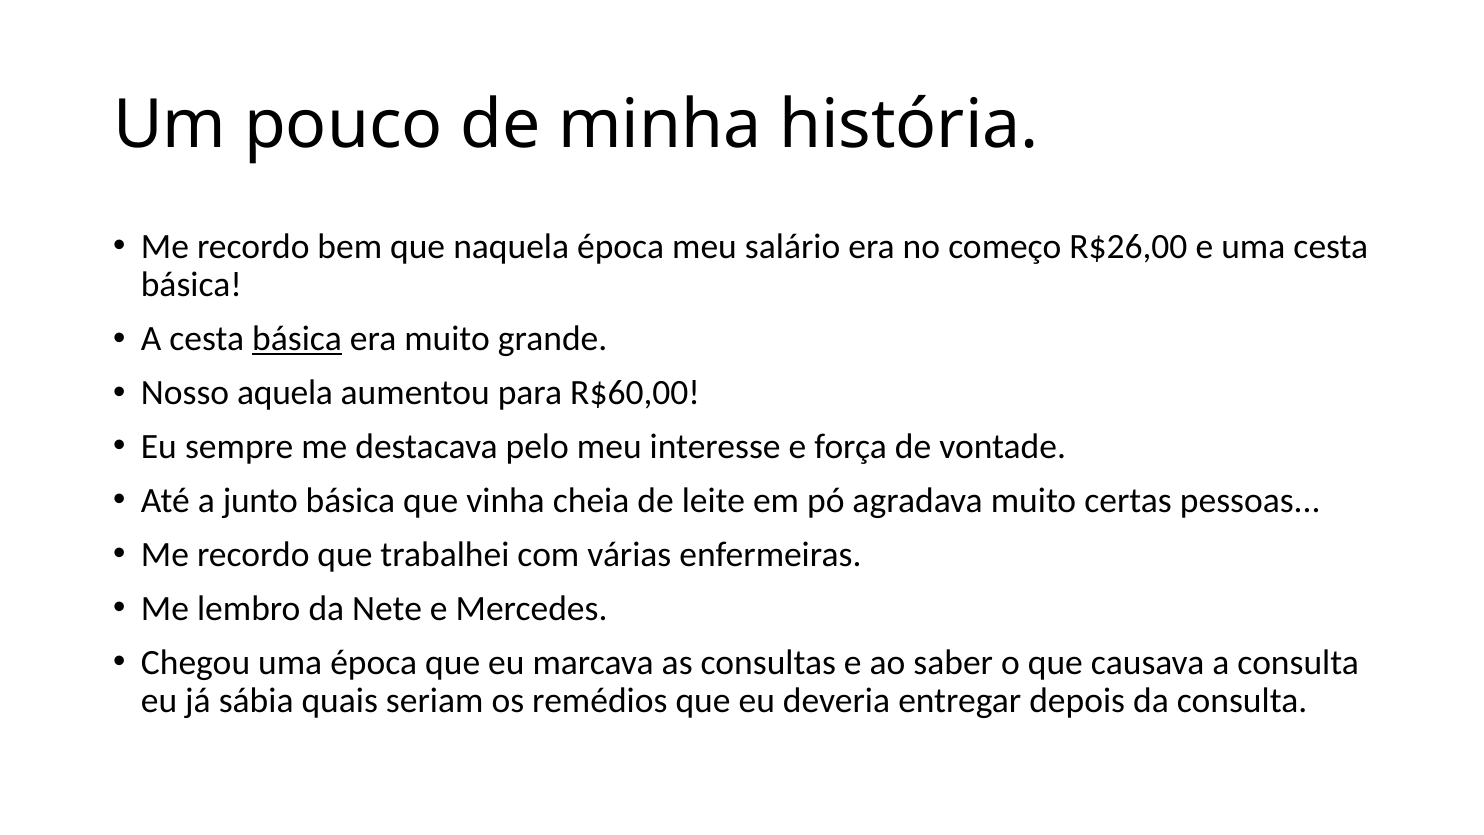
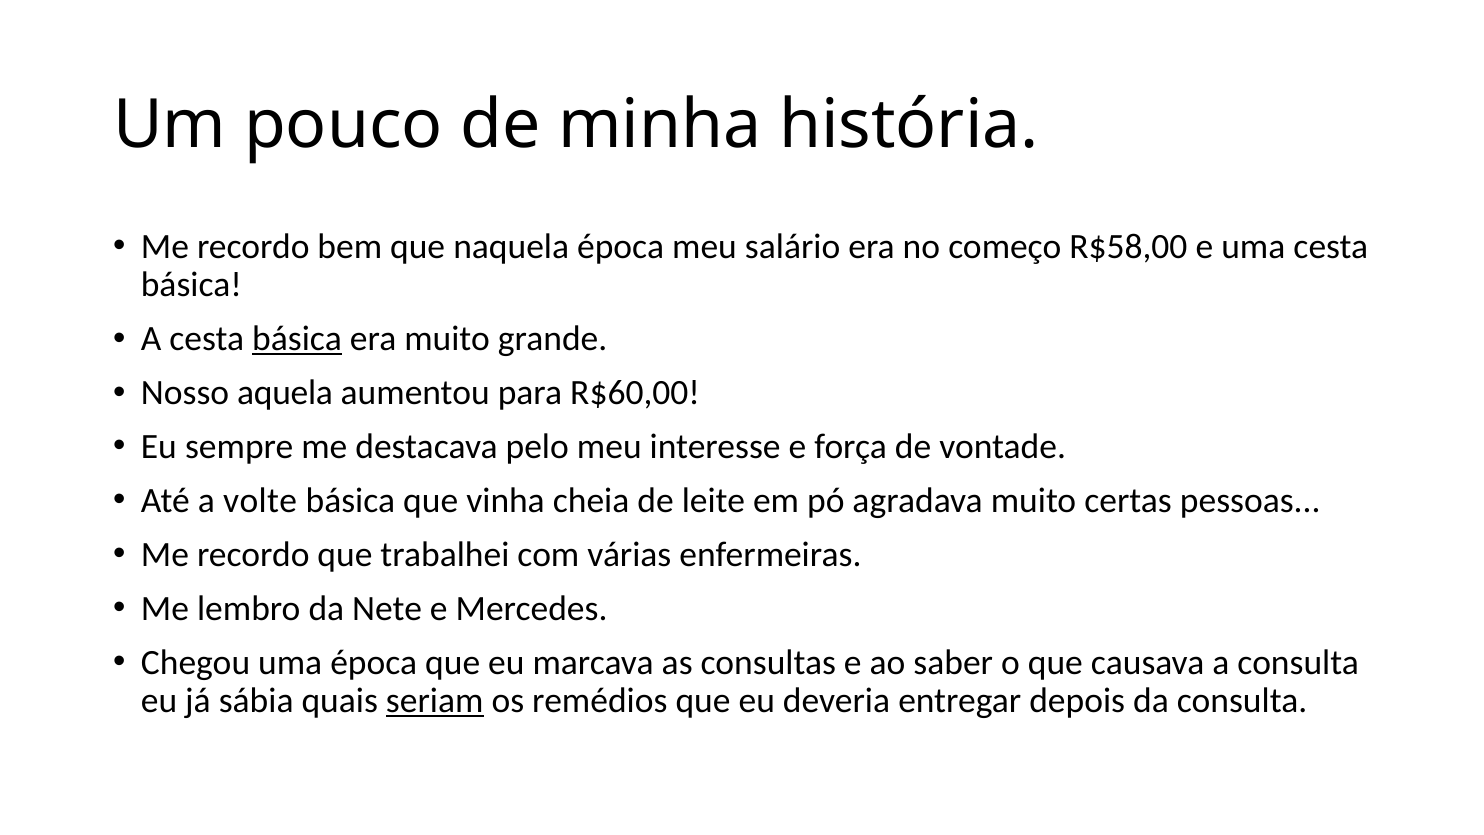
R$26,00: R$26,00 -> R$58,00 (1128, 247)
junto: junto -> volte (260, 501)
seriam underline: none -> present (435, 700)
